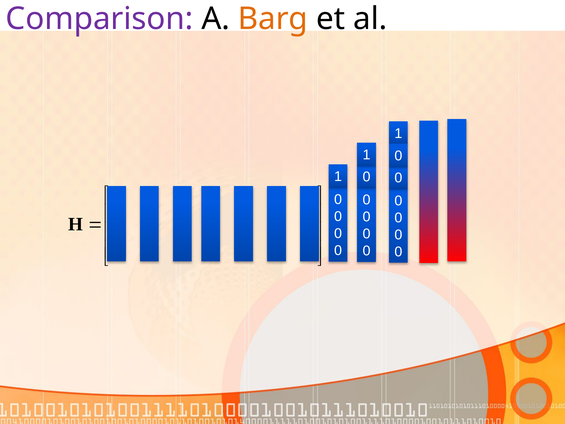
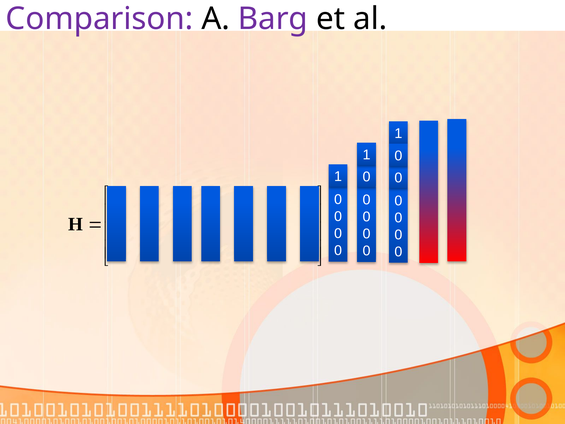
Barg colour: orange -> purple (273, 19)
